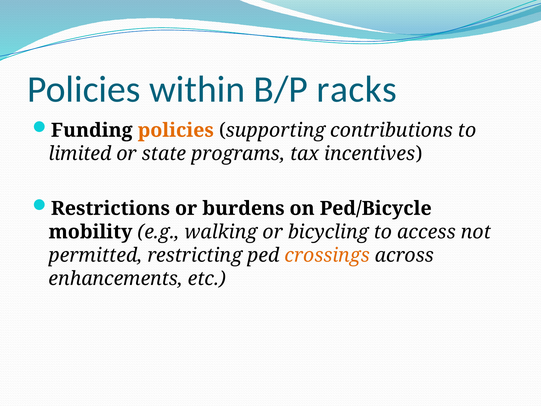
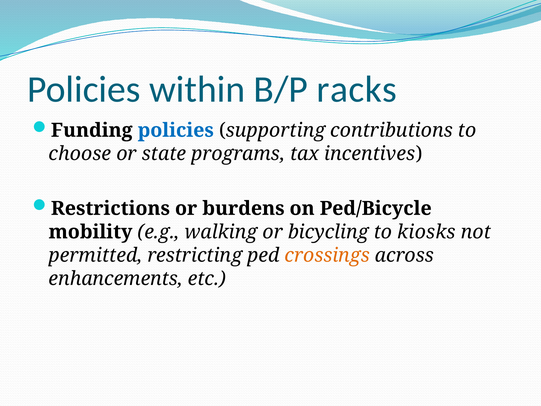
policies colour: orange -> blue (176, 130)
limited: limited -> choose (80, 154)
access: access -> kiosks (426, 232)
